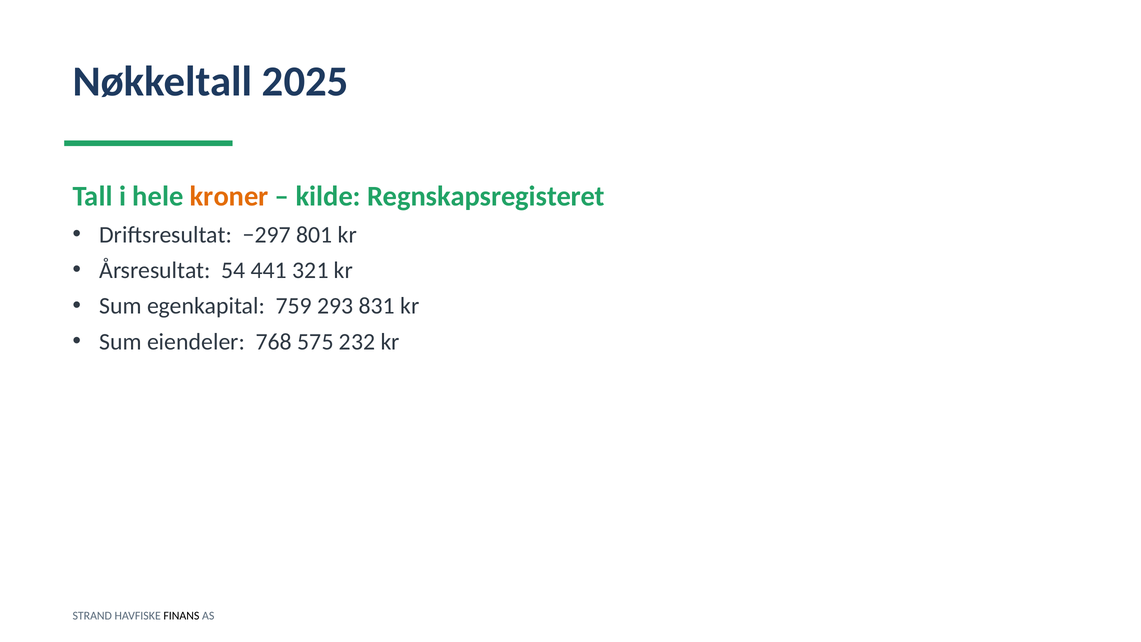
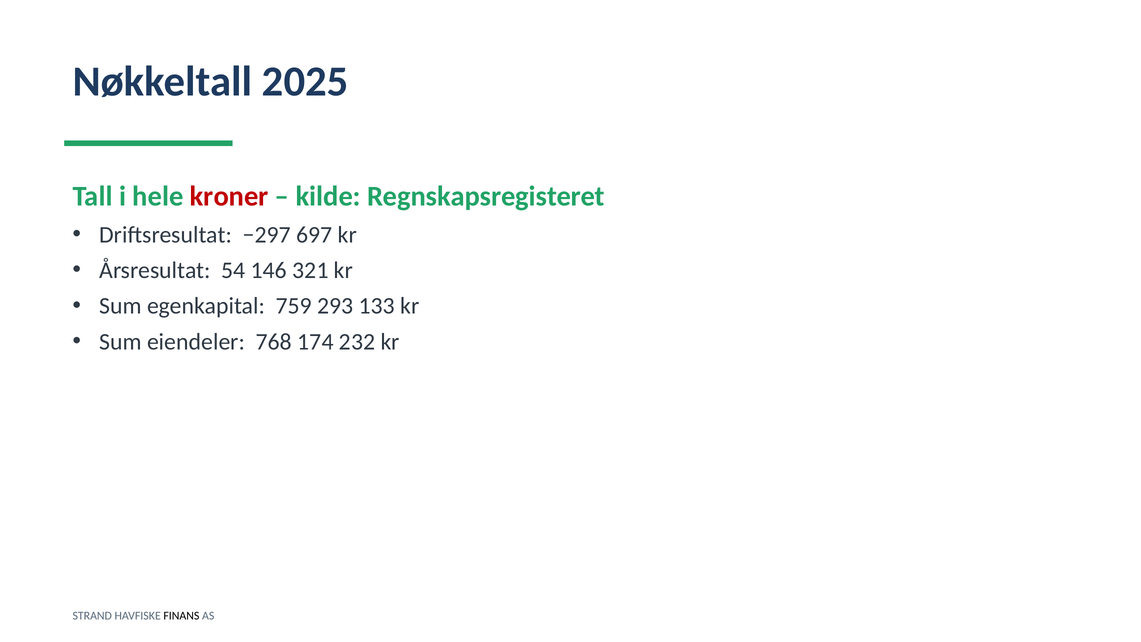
kroner colour: orange -> red (229, 196)
801: 801 -> 697 (314, 235)
441: 441 -> 146 (269, 270)
831: 831 -> 133 (377, 306)
575: 575 -> 174 (315, 342)
